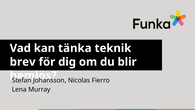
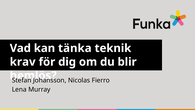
brev: brev -> krav (23, 62)
